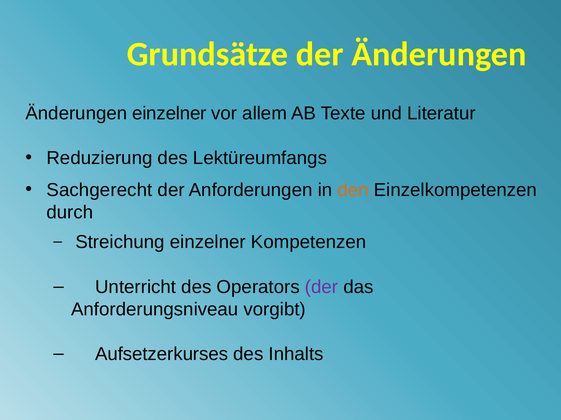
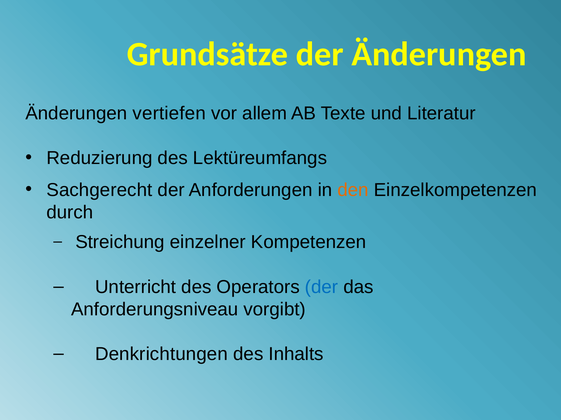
Änderungen einzelner: einzelner -> vertiefen (169, 114)
der colour: purple -> blue (322, 287)
Aufsetzerkurses: Aufsetzerkurses -> Denkrichtungen (162, 355)
